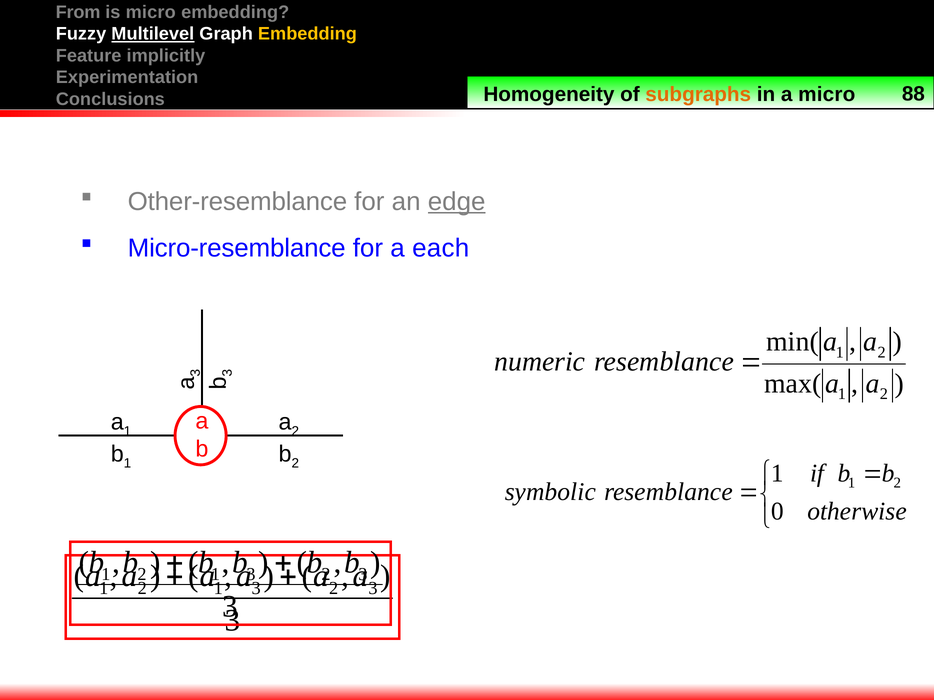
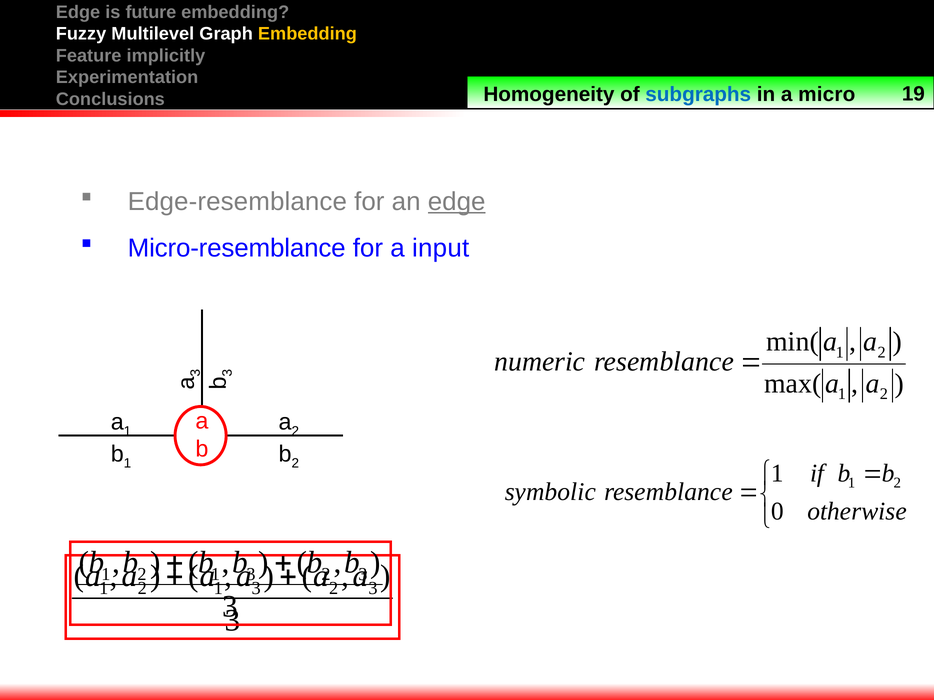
From: From -> Edge (78, 12)
is micro: micro -> future (151, 12)
Multilevel underline: present -> none (153, 34)
subgraphs colour: orange -> blue (698, 95)
88: 88 -> 19 (913, 94)
Other-resemblance: Other-resemblance -> Edge-resemblance (237, 202)
each: each -> input (441, 249)
